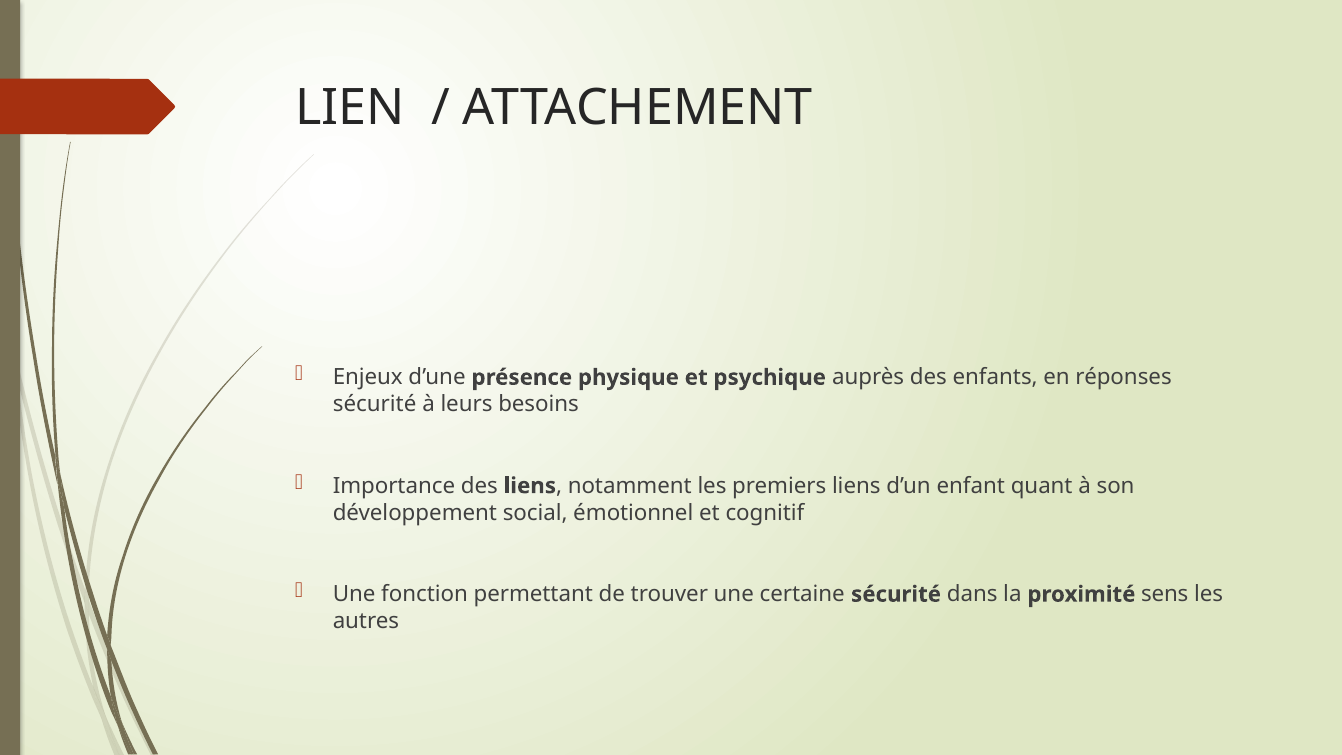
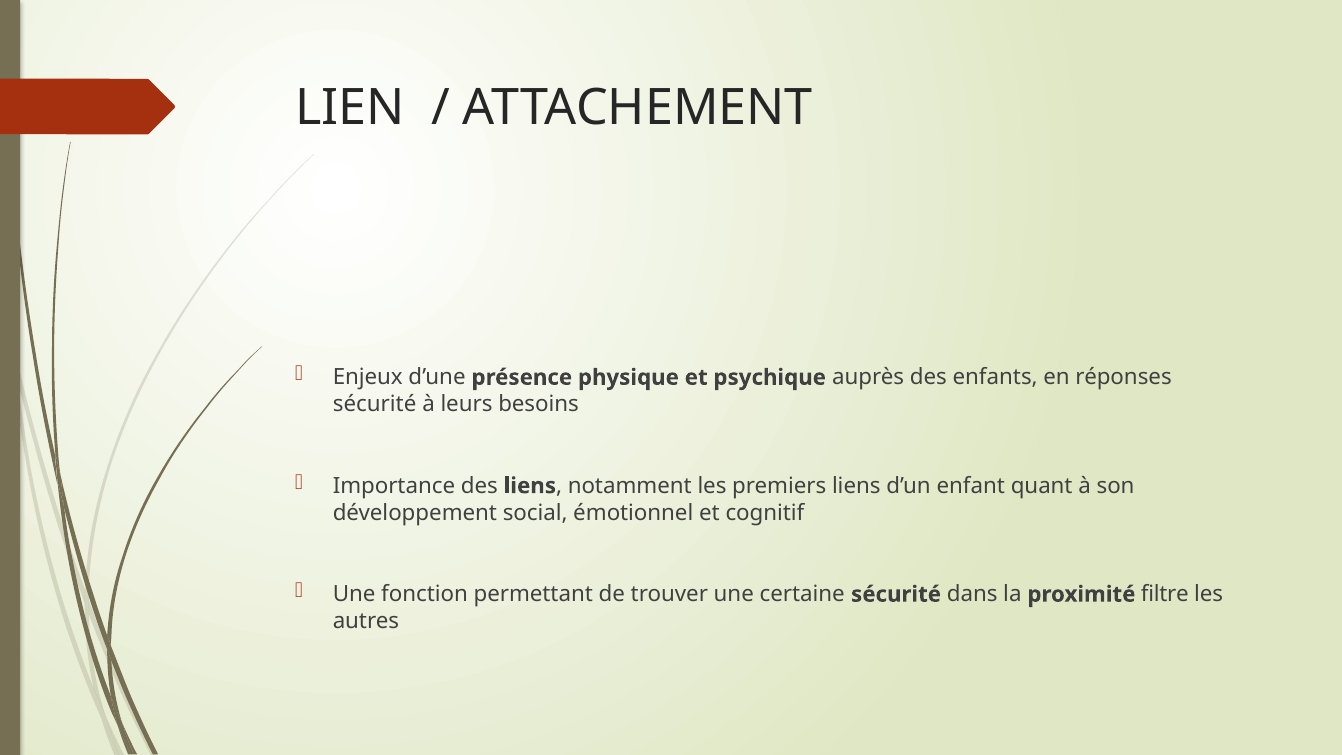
sens: sens -> filtre (1165, 594)
